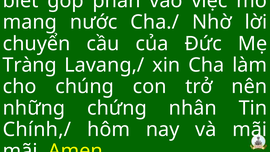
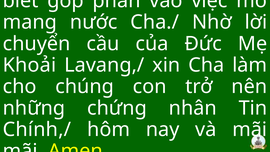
Tràng: Tràng -> Khoải (29, 65)
